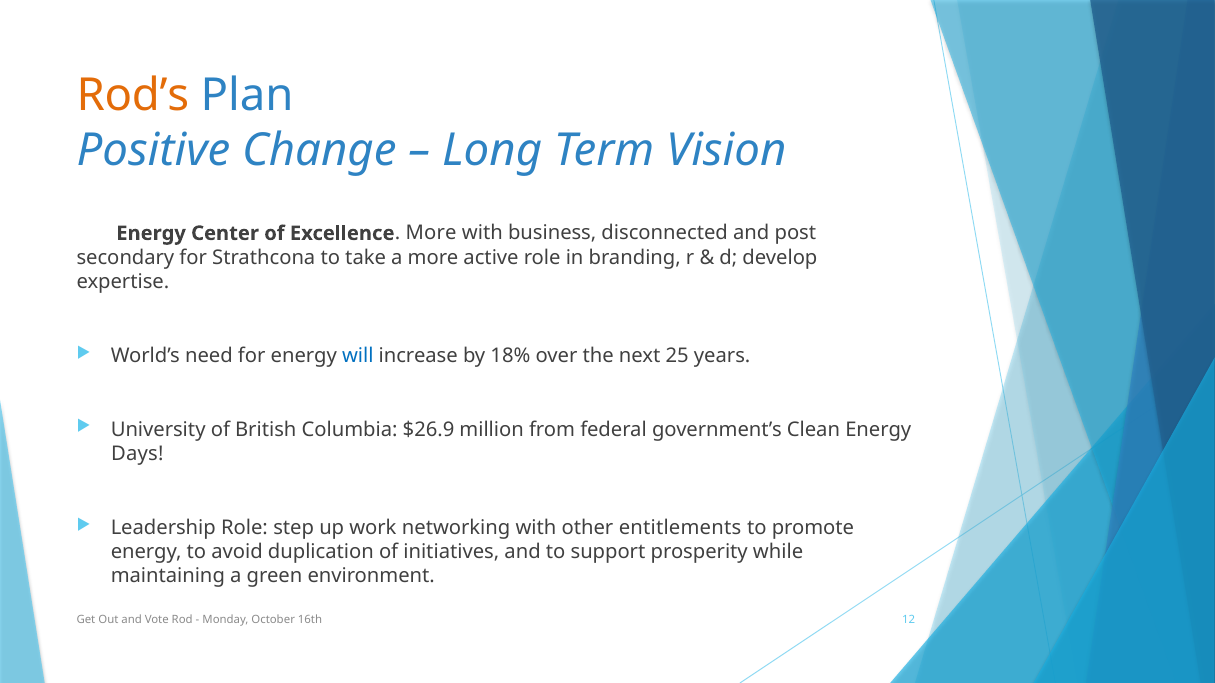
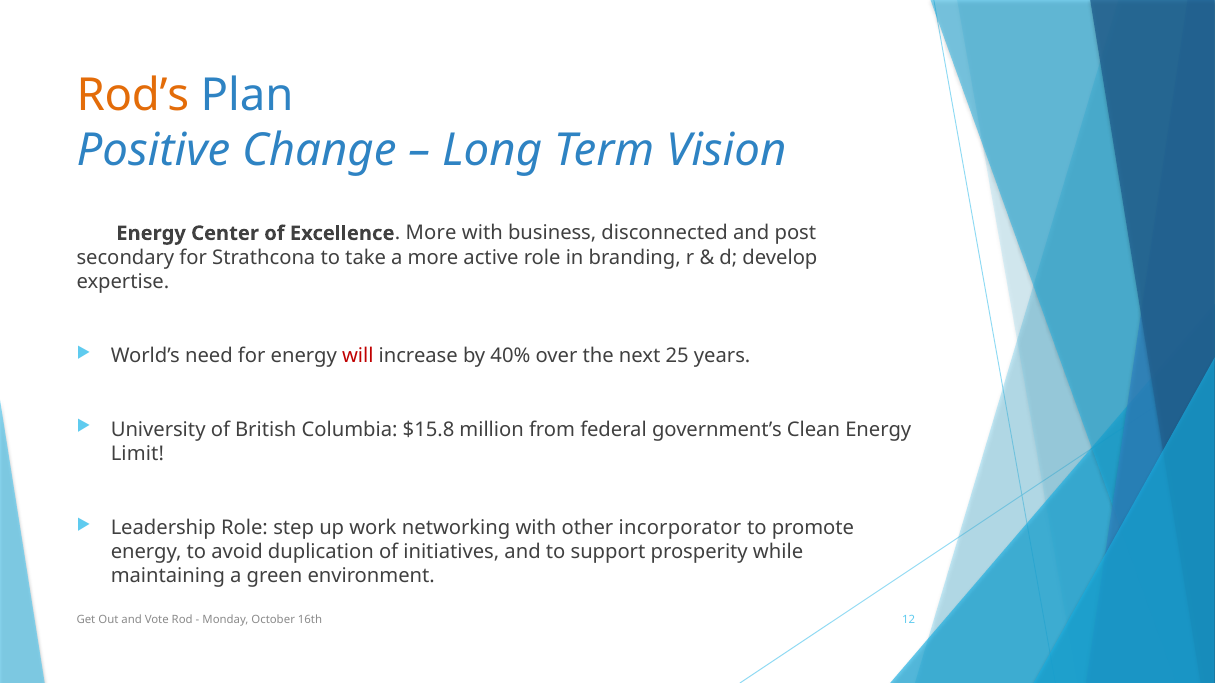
will colour: blue -> red (358, 356)
18%: 18% -> 40% (510, 356)
$26.9: $26.9 -> $15.8 (429, 430)
Days: Days -> Limit (137, 454)
entitlements: entitlements -> incorporator (680, 528)
